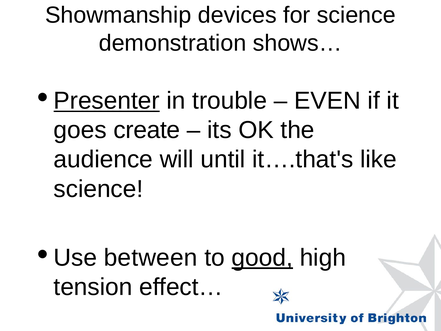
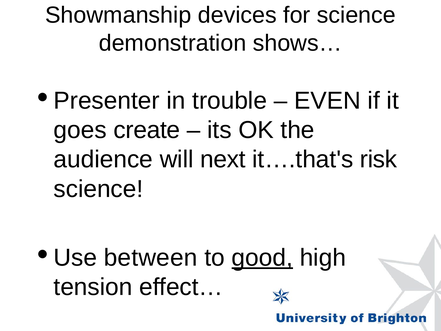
Presenter underline: present -> none (107, 101)
until: until -> next (223, 159)
like: like -> risk (379, 159)
